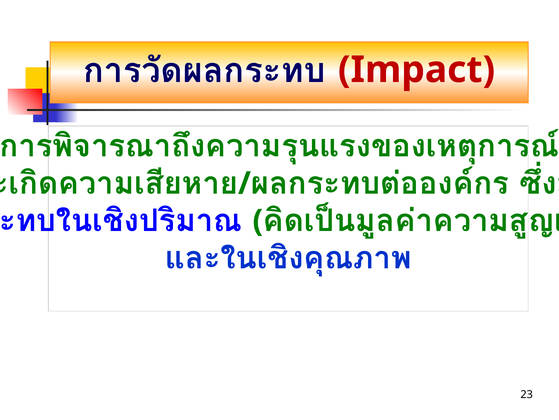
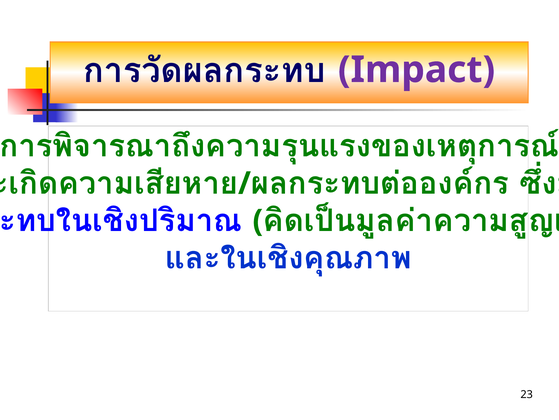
Impact colour: red -> purple (417, 70)
